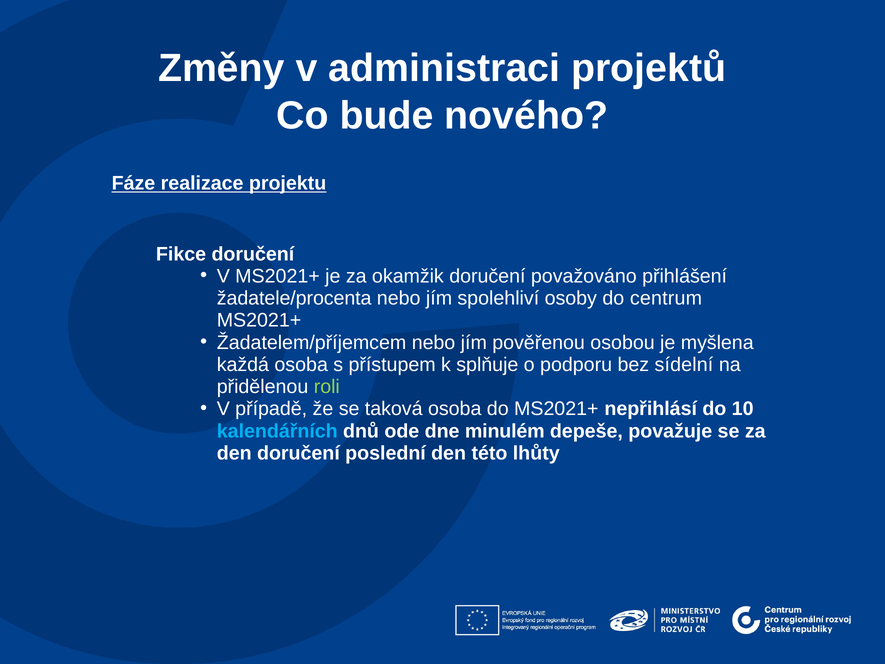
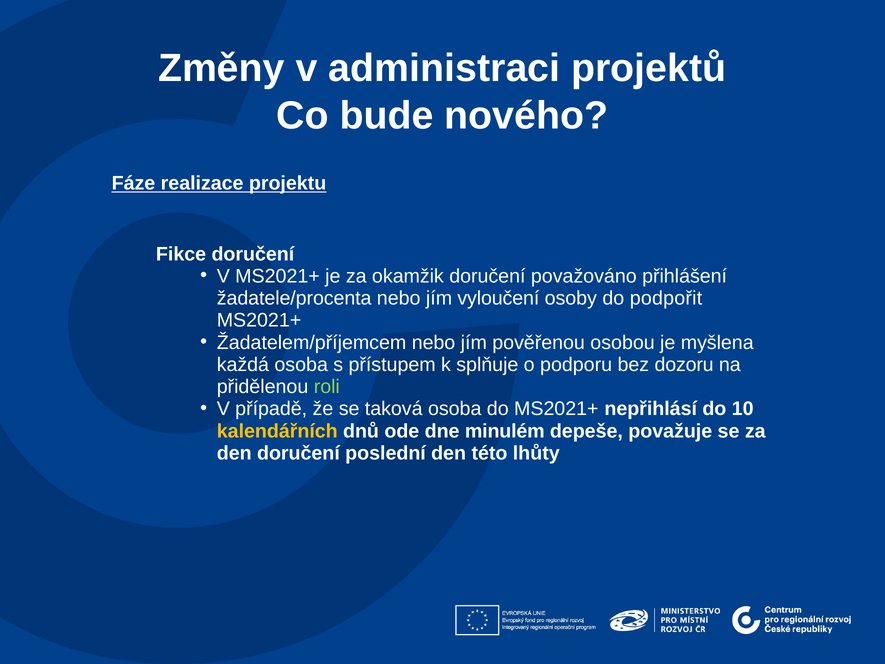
spolehliví: spolehliví -> vyloučení (498, 298)
centrum: centrum -> podpořit (666, 298)
sídelní: sídelní -> dozoru (684, 365)
kalendářních colour: light blue -> yellow (277, 431)
